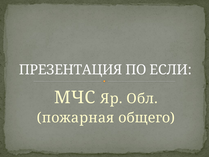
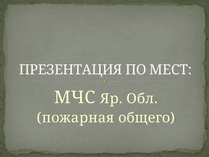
ЕСЛИ: ЕСЛИ -> МЕСТ (171, 70)
